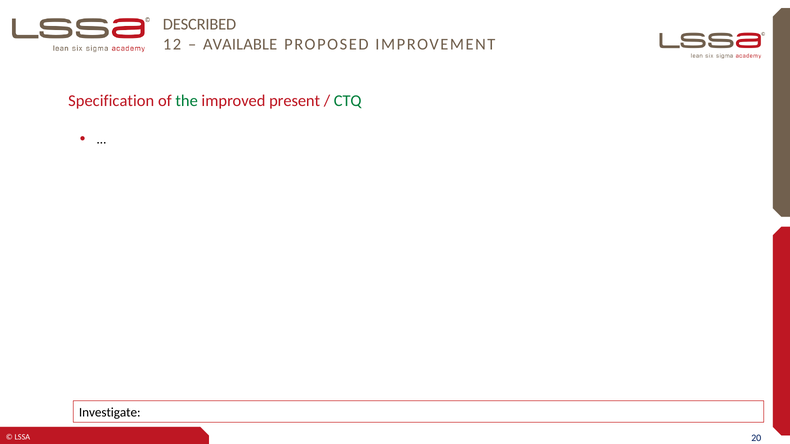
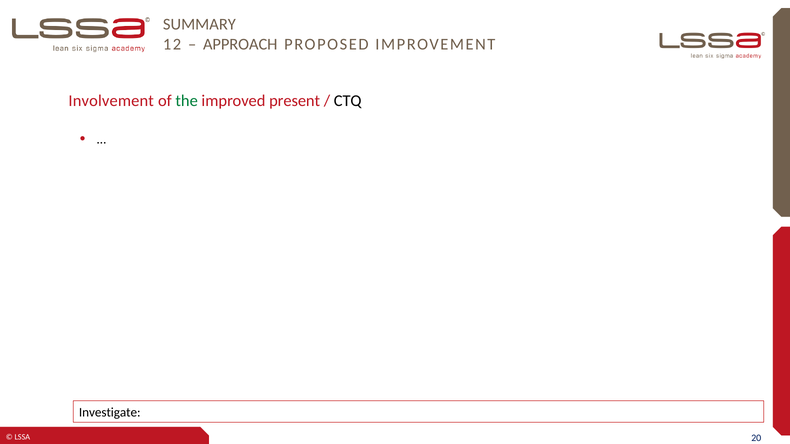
DESCRIBED: DESCRIBED -> SUMMARY (199, 24)
AVAILABLE: AVAILABLE -> APPROACH (240, 44)
Specification: Specification -> Involvement (111, 101)
CTQ colour: green -> black (348, 101)
